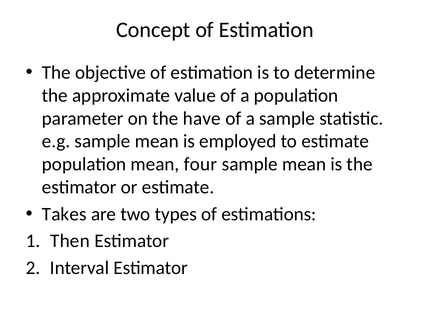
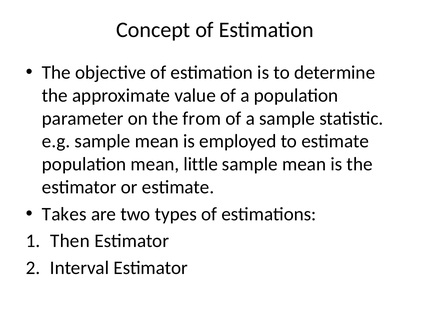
have: have -> from (202, 118)
four: four -> little (201, 164)
